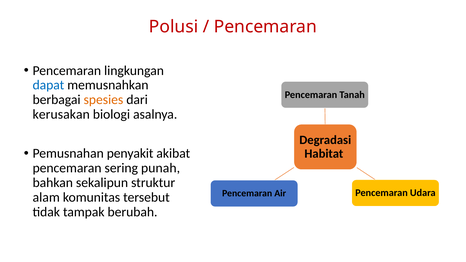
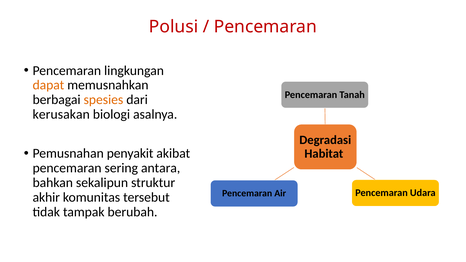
dapat colour: blue -> orange (48, 85)
punah: punah -> antara (161, 168)
alam: alam -> akhir (46, 198)
